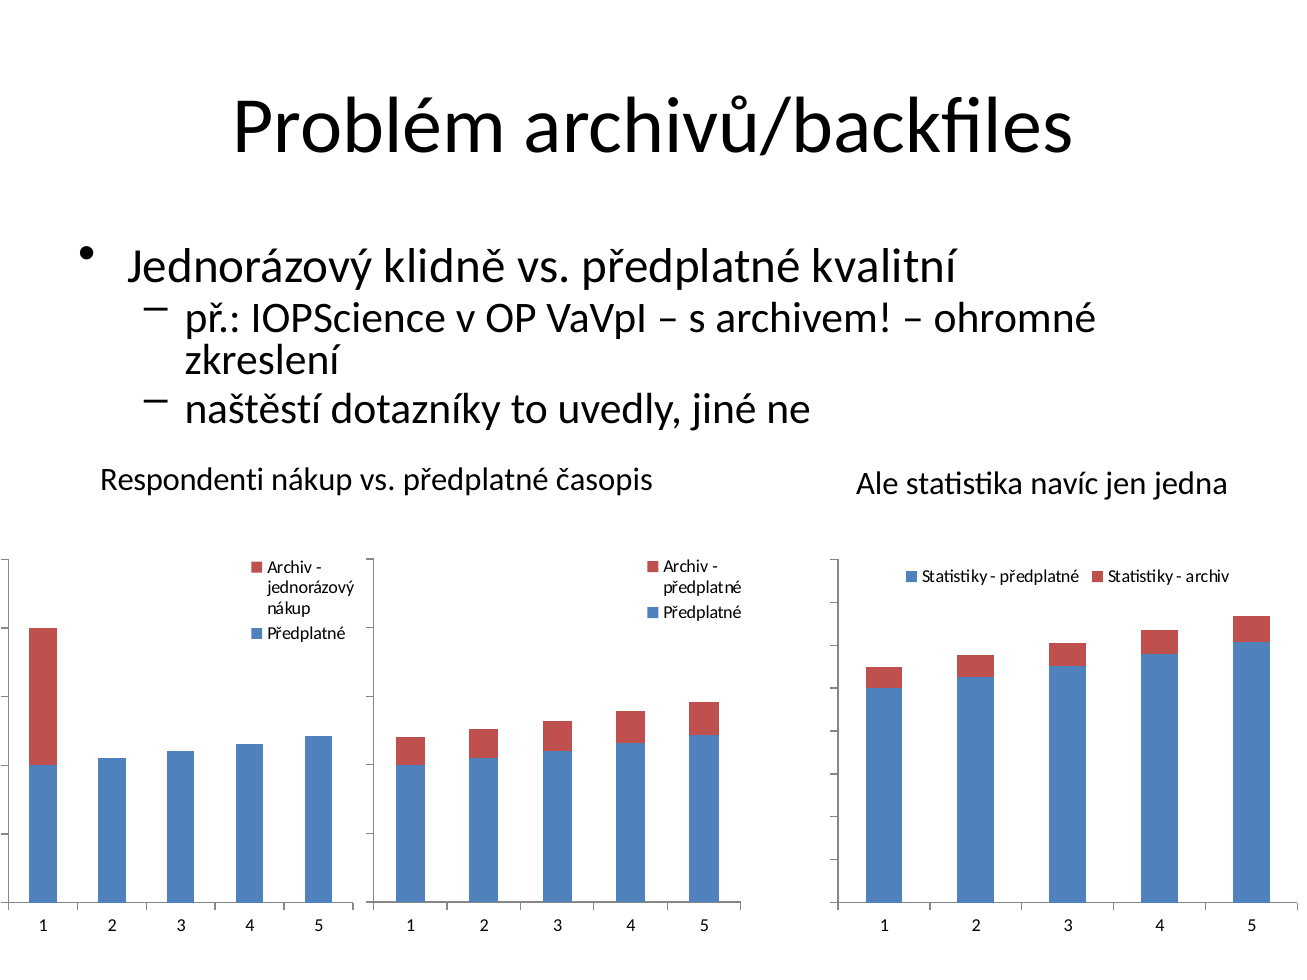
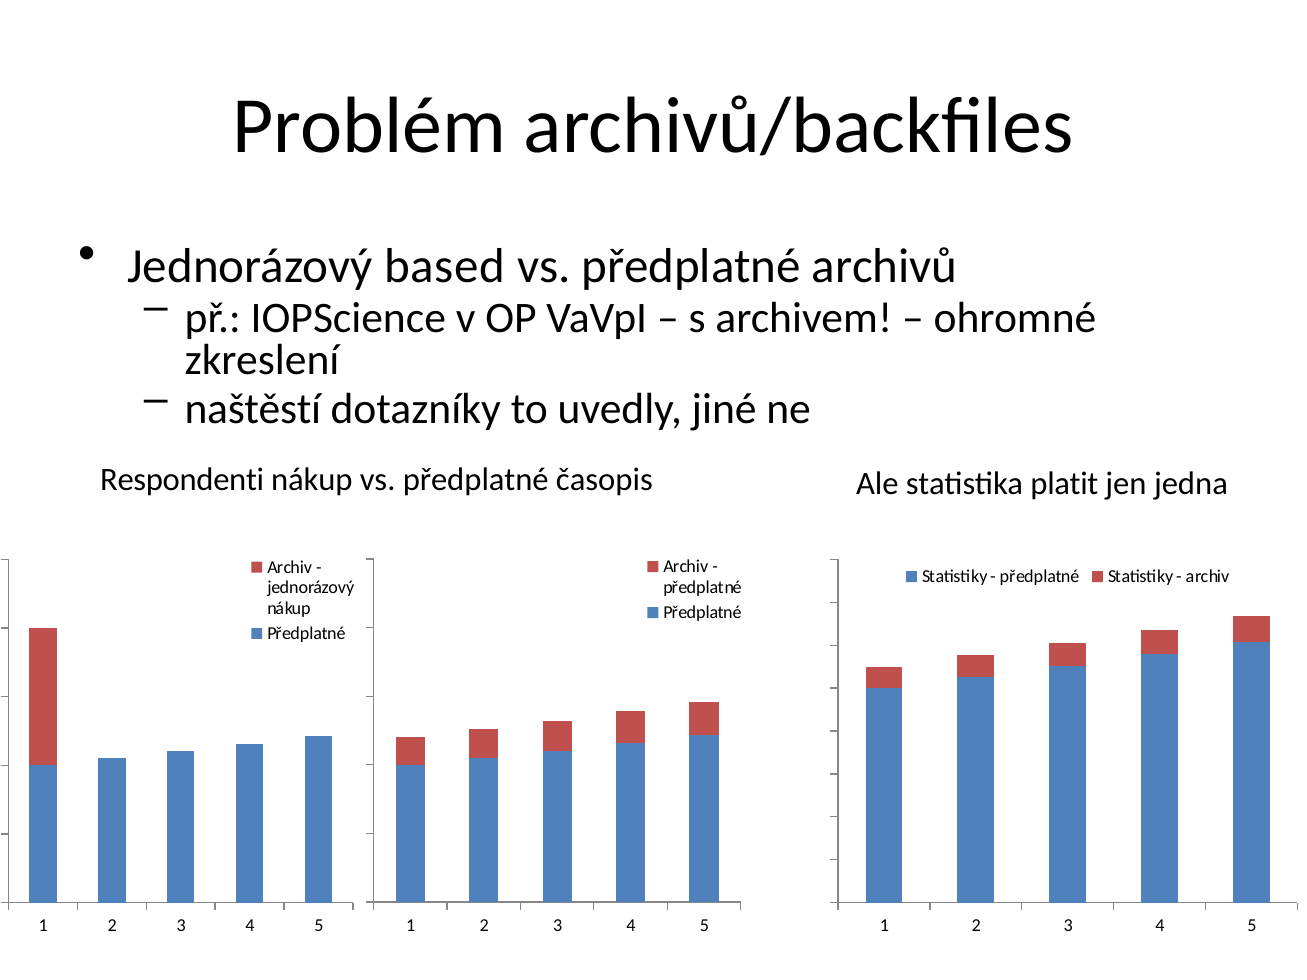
klidně: klidně -> based (445, 266)
kvalitní: kvalitní -> archivů (884, 266)
navíc: navíc -> platit (1064, 484)
